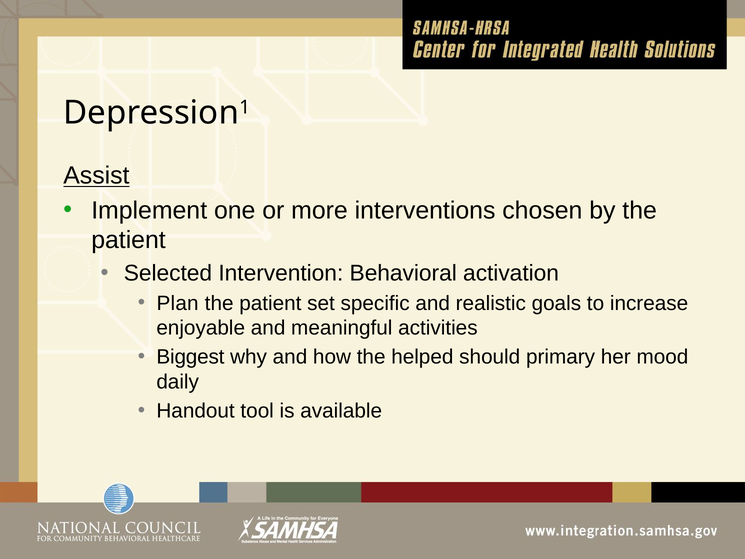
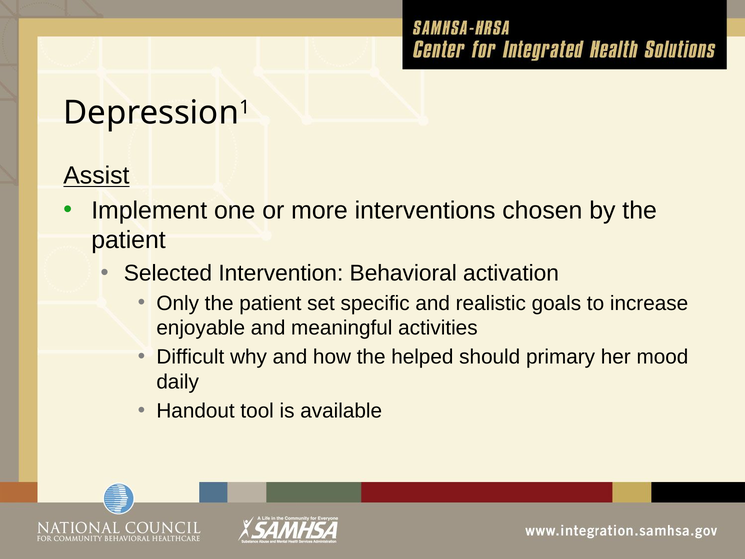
Plan: Plan -> Only (178, 303)
Biggest: Biggest -> Difficult (190, 357)
